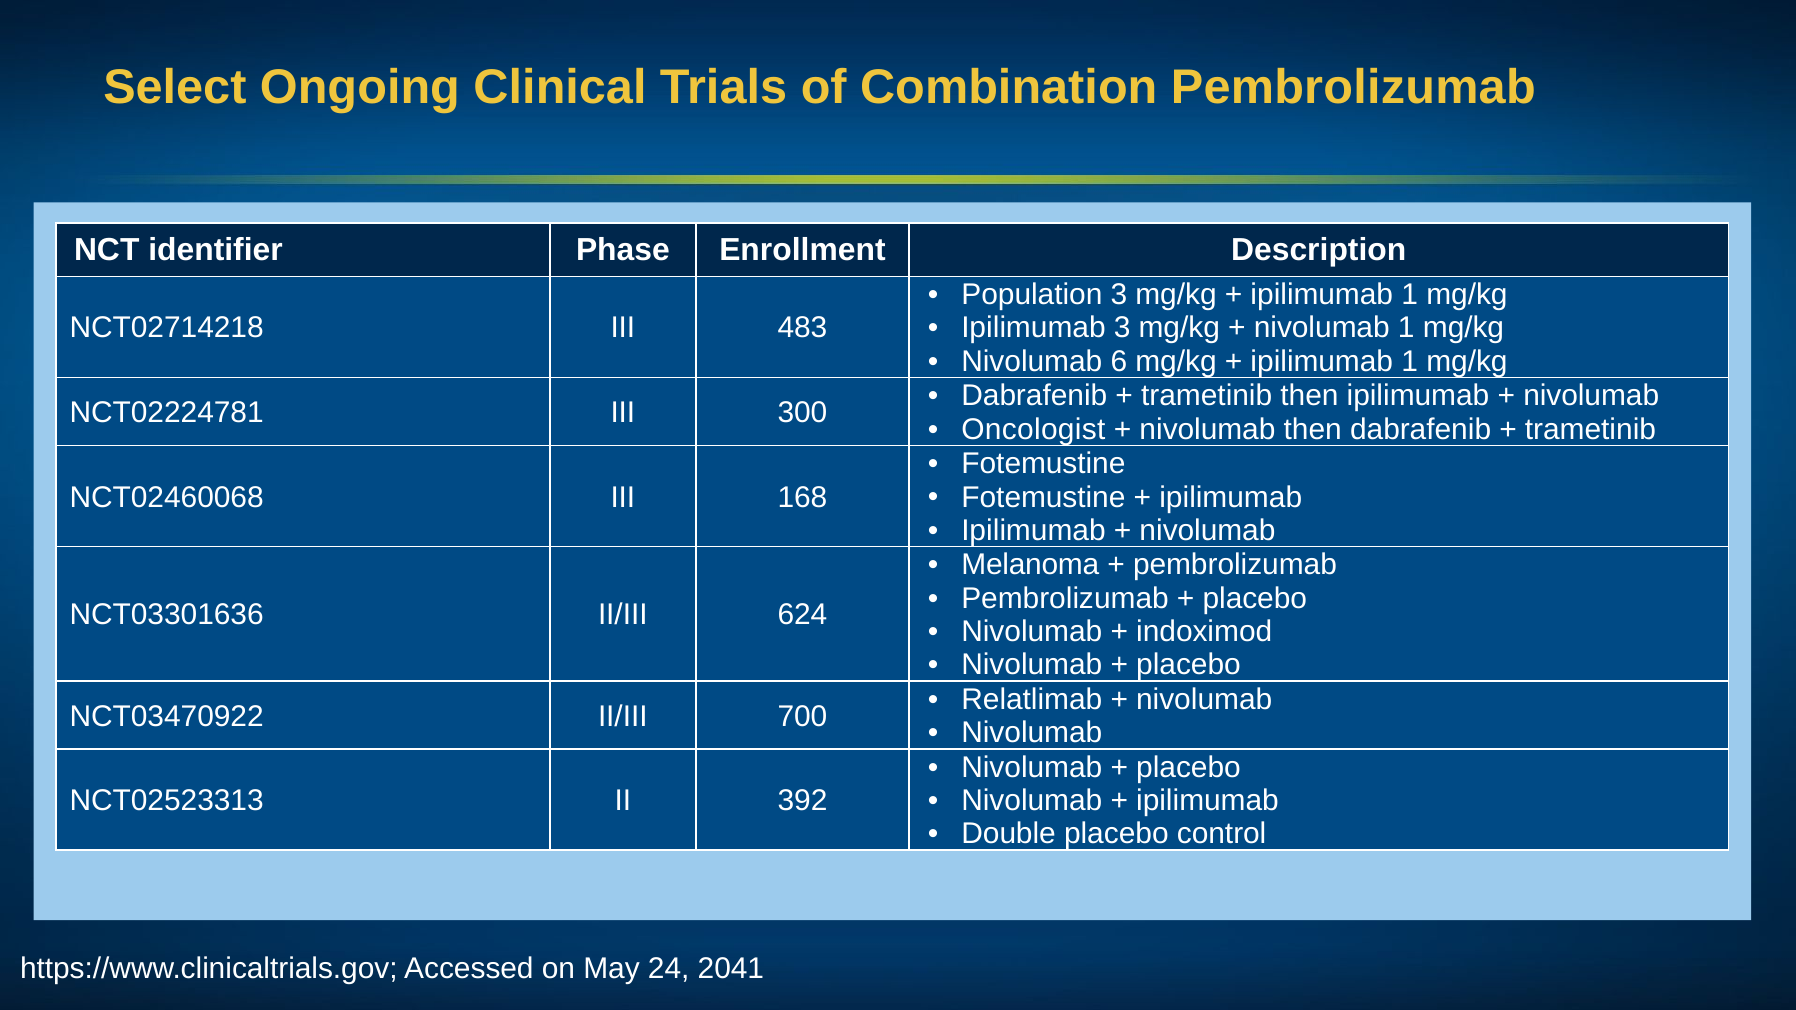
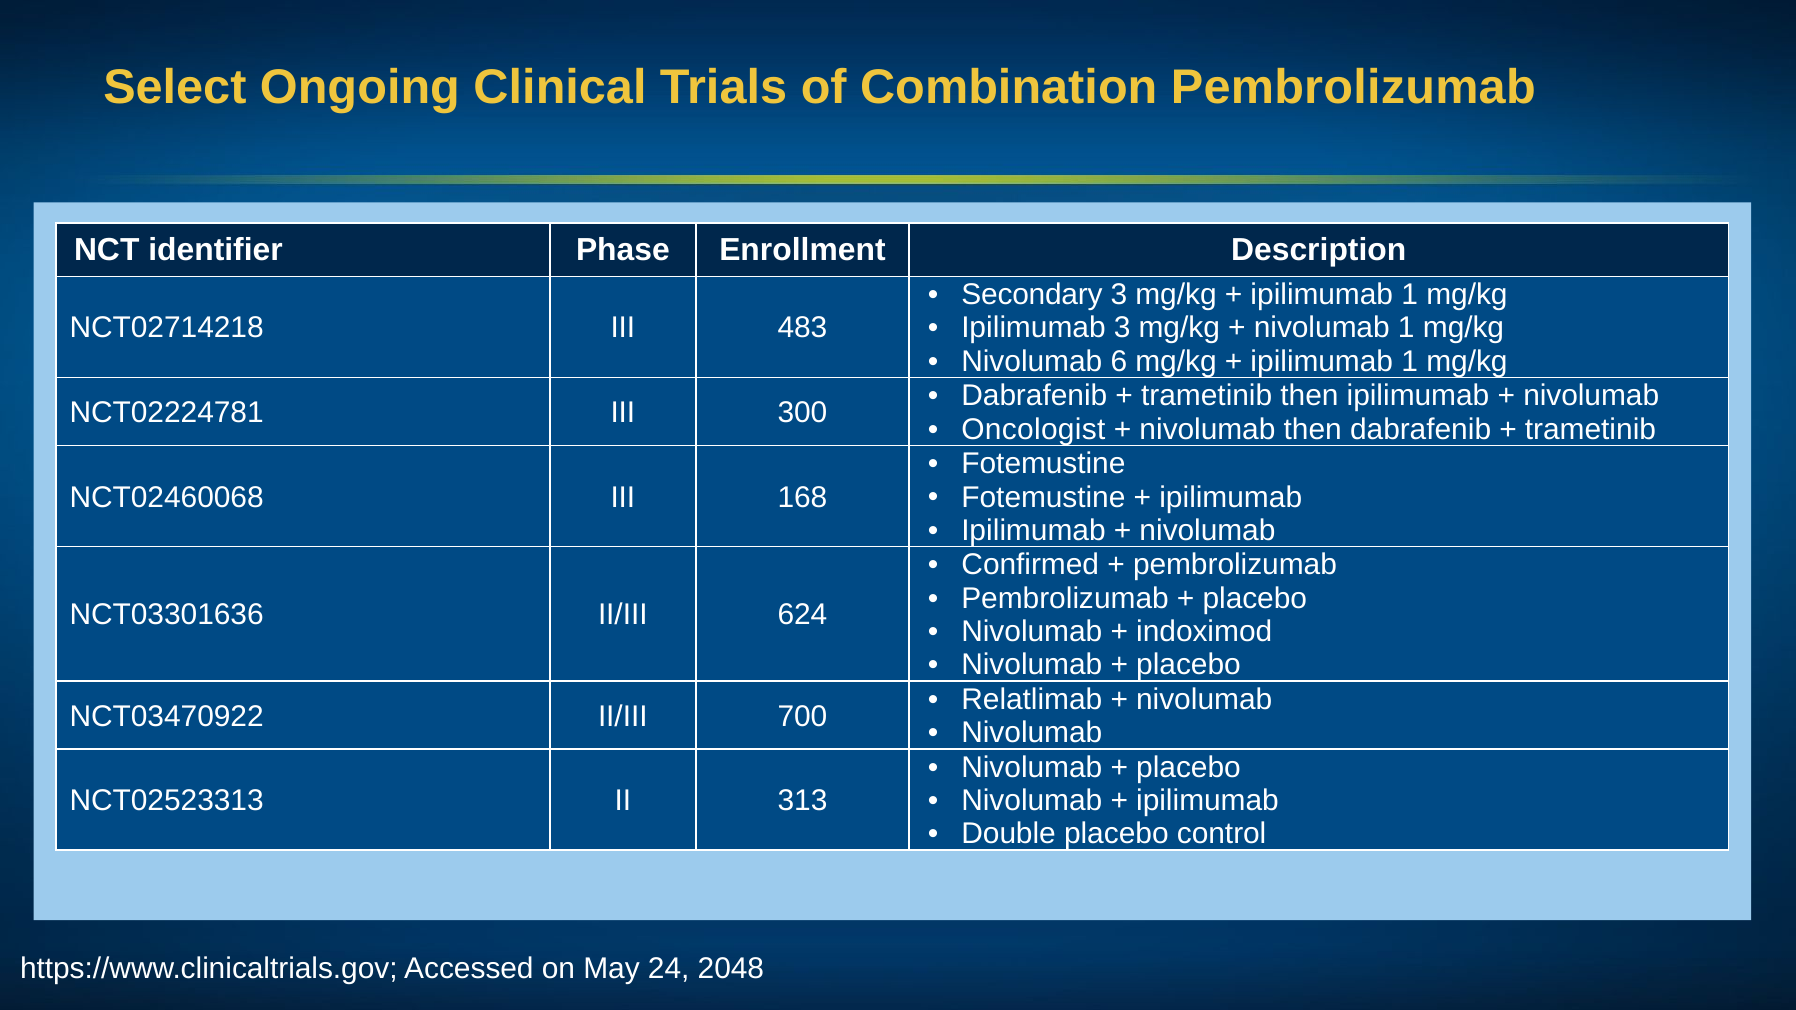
Population: Population -> Secondary (1032, 295)
Melanoma: Melanoma -> Confirmed (1030, 565)
392: 392 -> 313 (803, 801)
2041: 2041 -> 2048 (731, 968)
